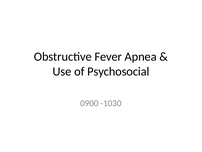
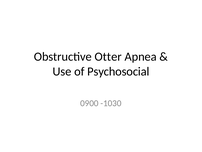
Fever: Fever -> Otter (108, 56)
